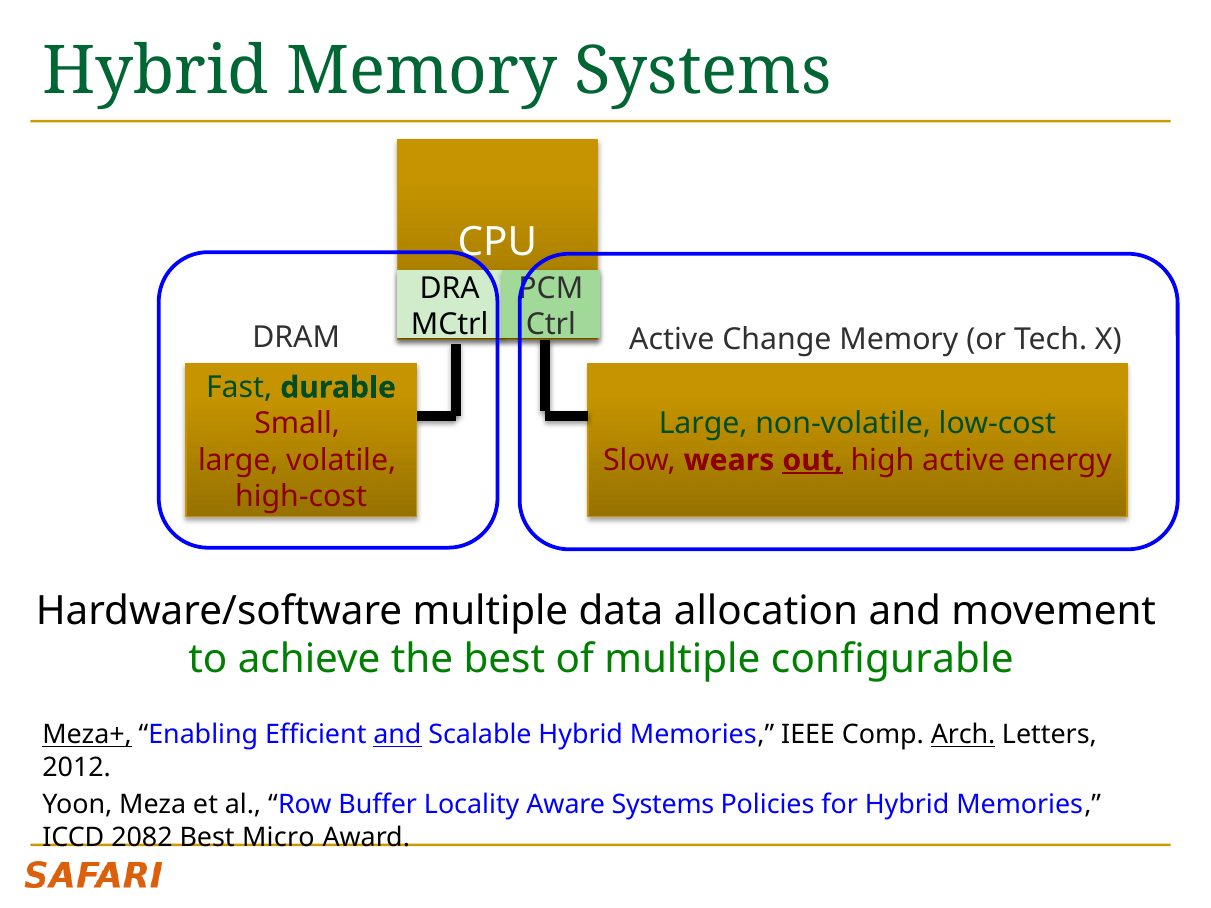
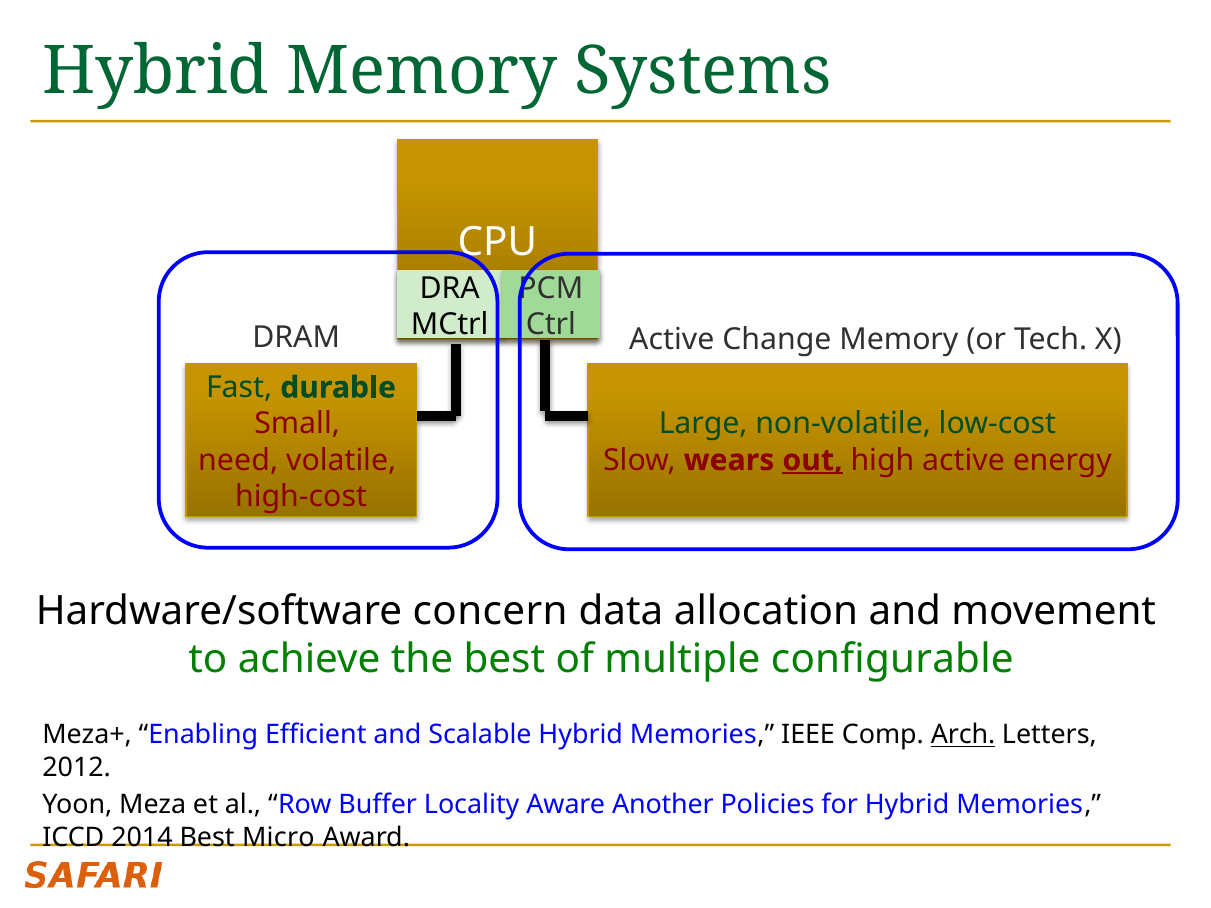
large: large -> need (238, 460)
Hardware/software multiple: multiple -> concern (490, 611)
Meza+ underline: present -> none (87, 735)
and underline: present -> none (397, 735)
Aware Systems: Systems -> Another (663, 805)
2082: 2082 -> 2014 (142, 838)
